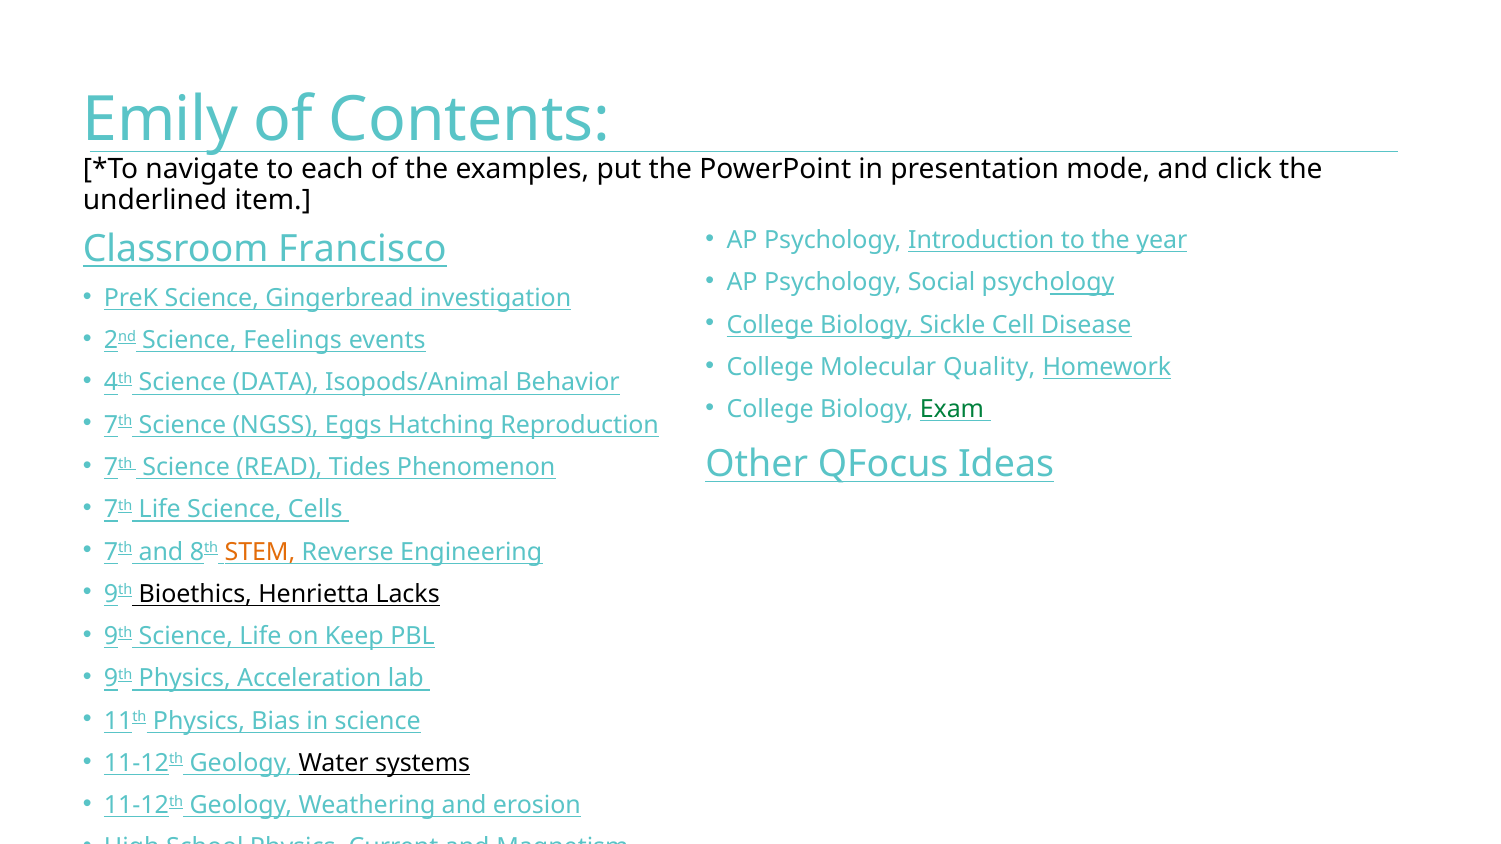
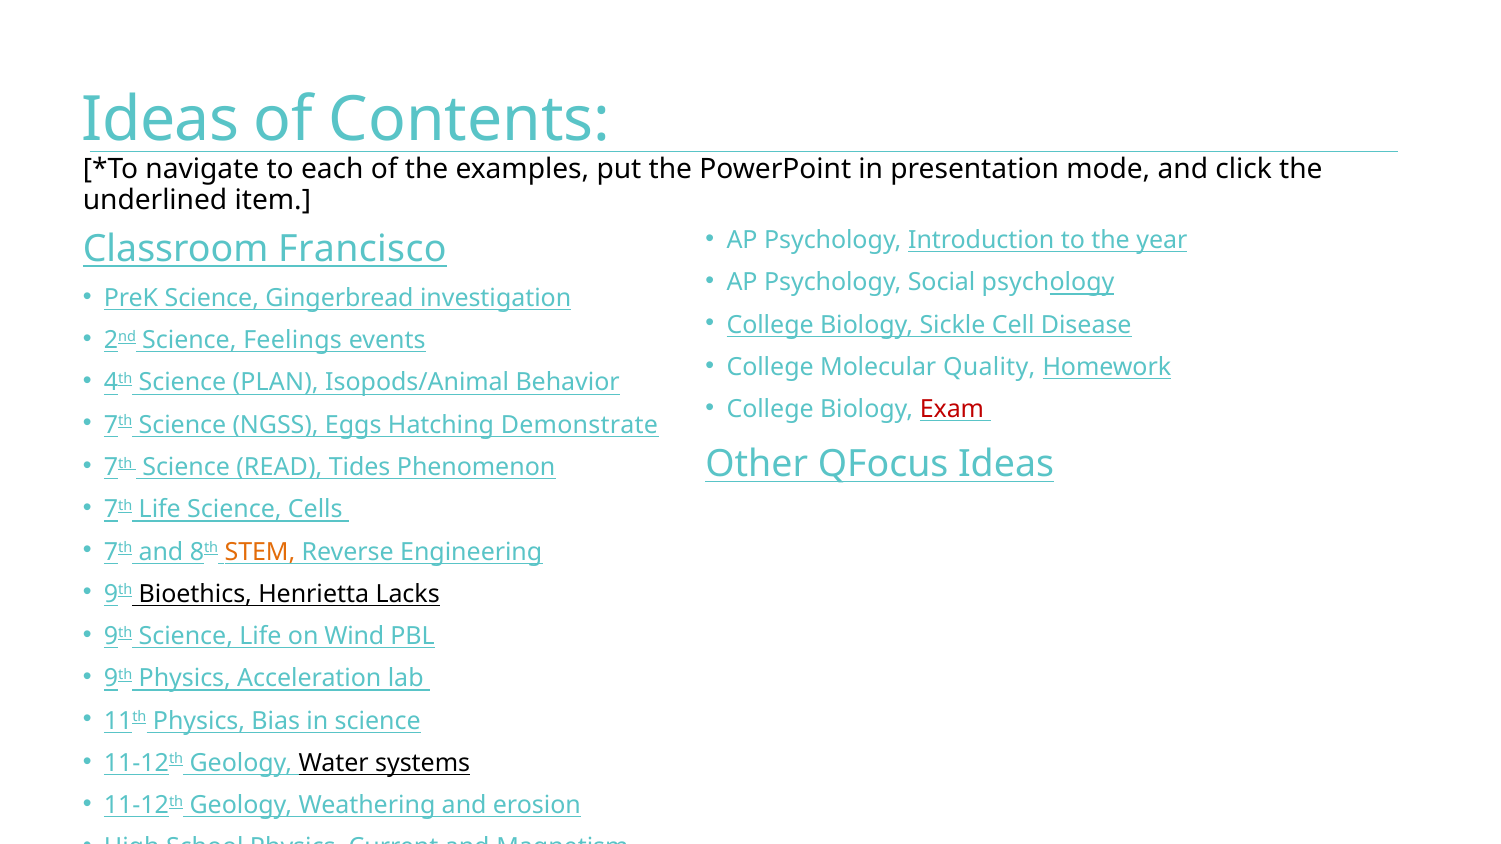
Emily: Emily -> Ideas (160, 120)
DATA: DATA -> PLAN (276, 383)
Exam colour: green -> red (952, 410)
Reproduction: Reproduction -> Demonstrate (579, 425)
Keep: Keep -> Wind (354, 637)
